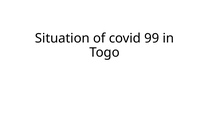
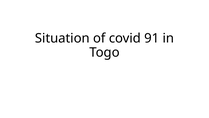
99: 99 -> 91 (152, 38)
